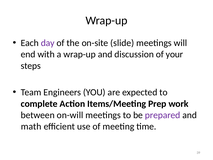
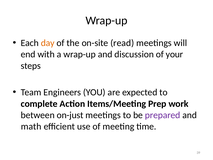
day colour: purple -> orange (48, 43)
slide: slide -> read (122, 43)
on-will: on-will -> on-just (70, 115)
